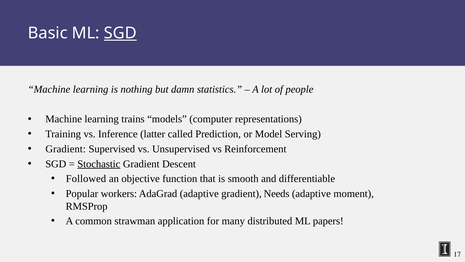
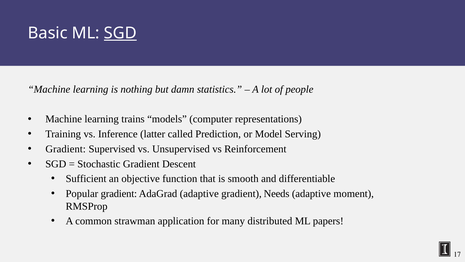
Stochastic underline: present -> none (99, 164)
Followed: Followed -> Sufficient (86, 179)
Popular workers: workers -> gradient (119, 194)
